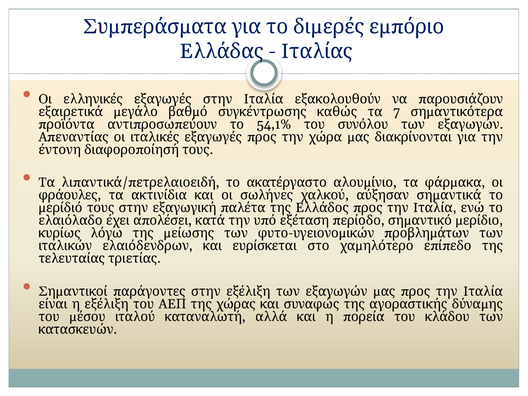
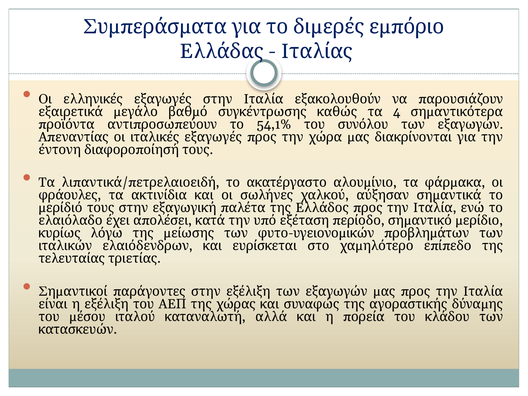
7: 7 -> 4 (397, 112)
